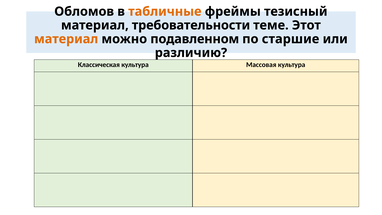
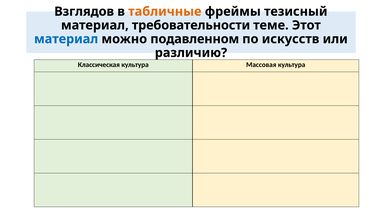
Обломов: Обломов -> Взглядов (84, 11)
материал colour: orange -> blue (66, 39)
старшие: старшие -> искусств (291, 39)
